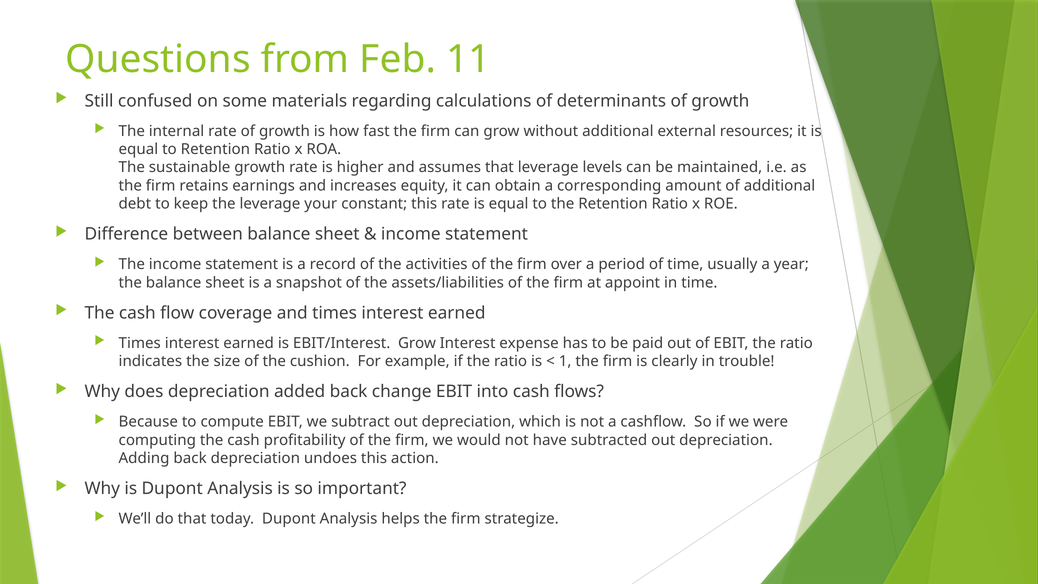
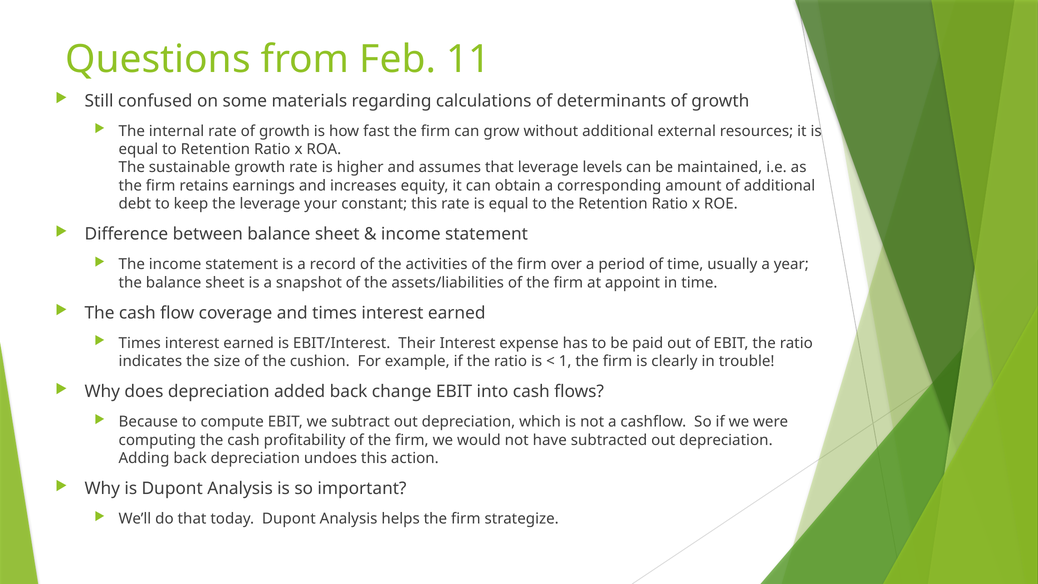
EBIT/Interest Grow: Grow -> Their (417, 343)
